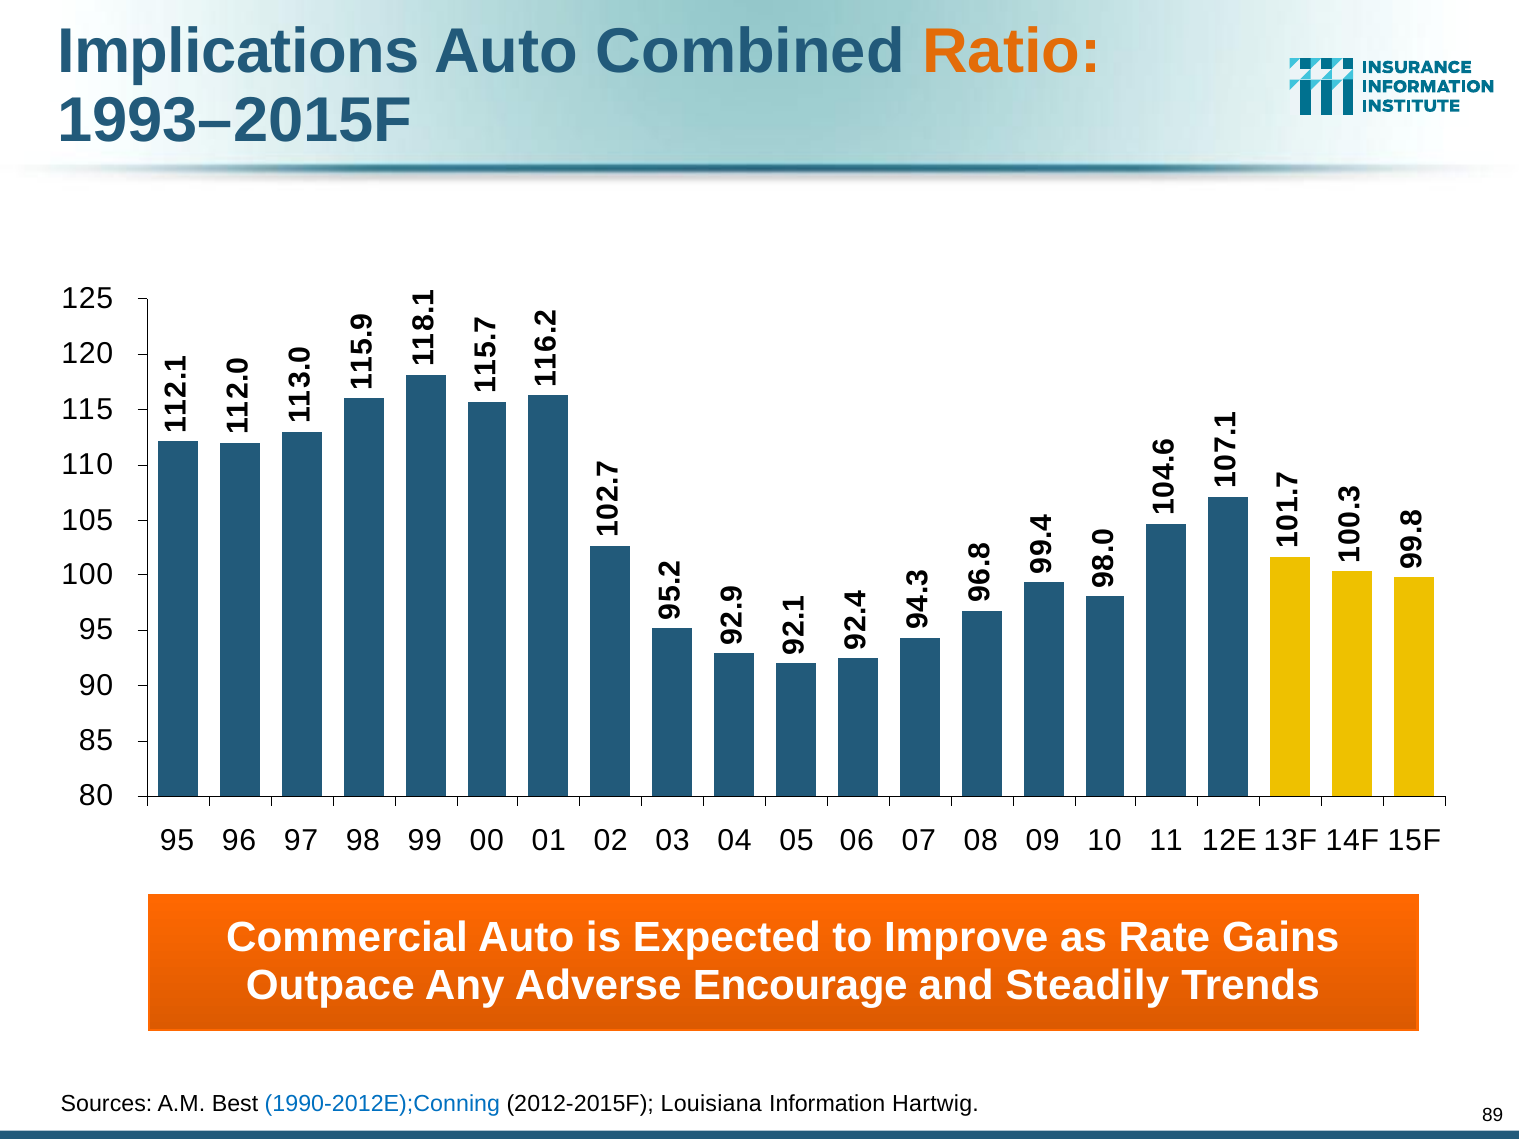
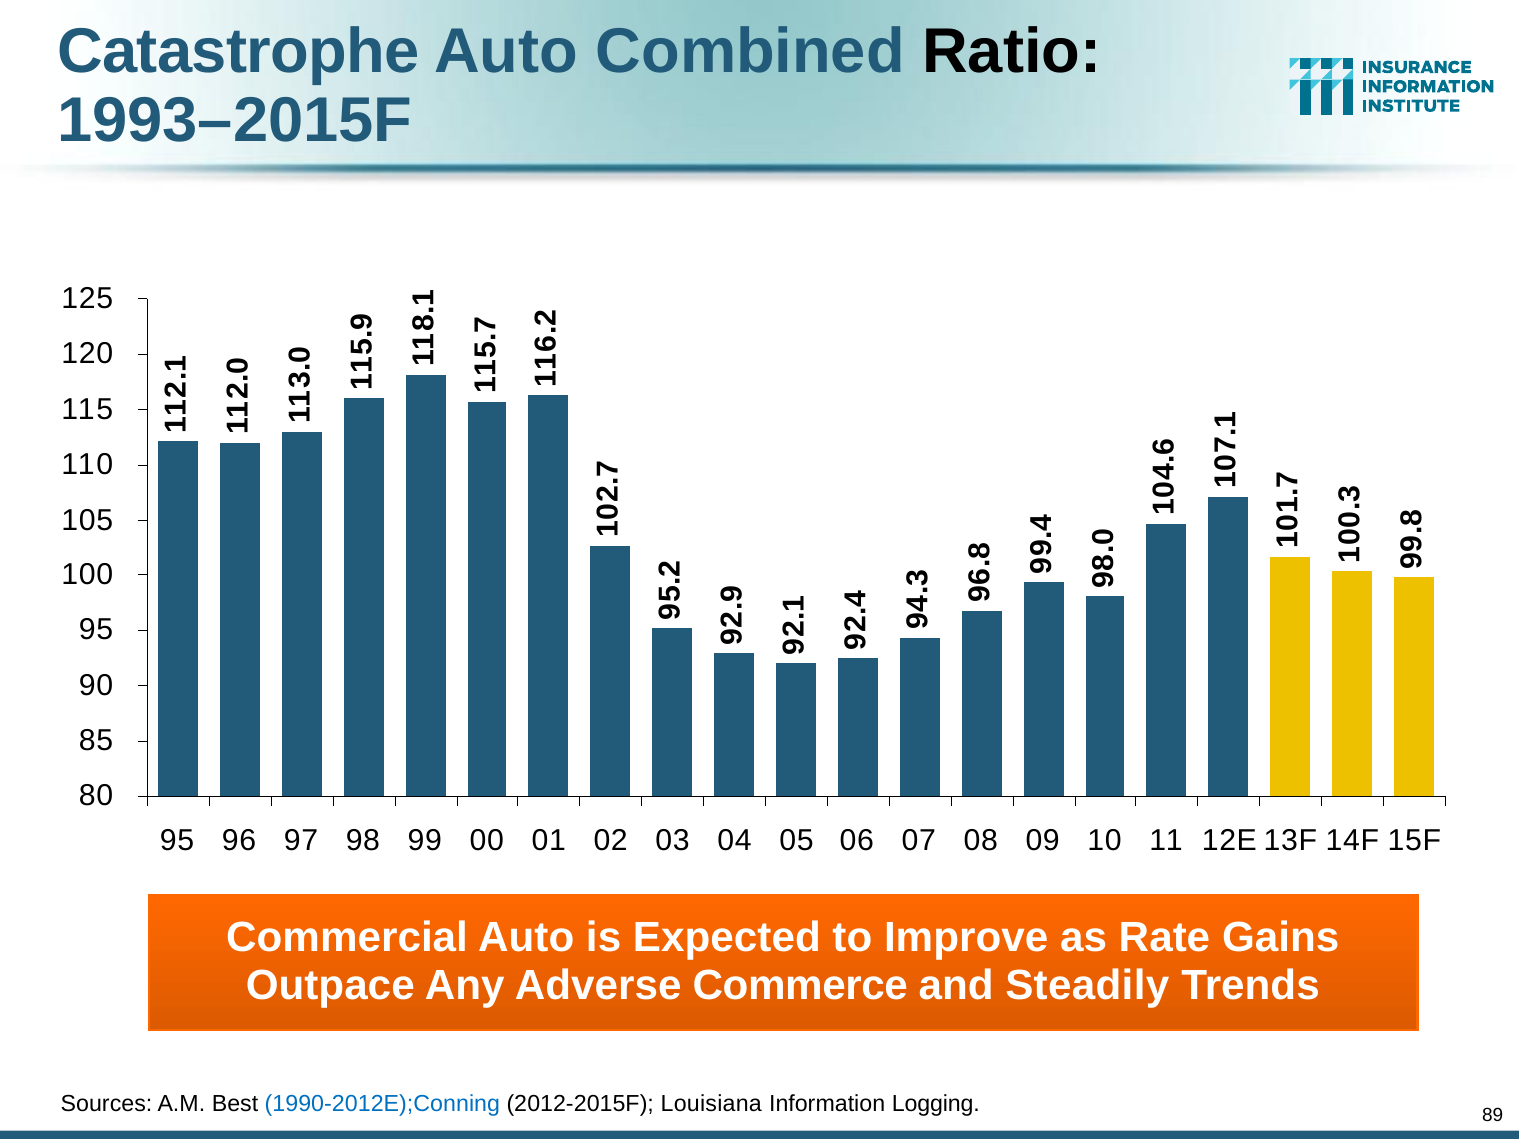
Implications: Implications -> Catastrophe (238, 52)
Ratio colour: orange -> black (1012, 52)
Encourage: Encourage -> Commerce (800, 986)
Hartwig: Hartwig -> Logging (936, 1104)
